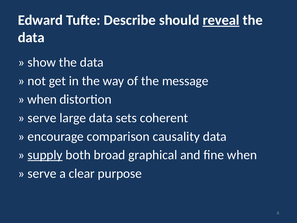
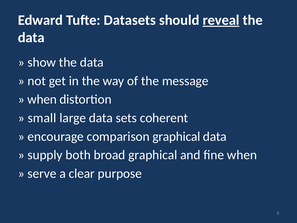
Describe: Describe -> Datasets (130, 20)
serve: serve -> small (42, 118)
comparison causality: causality -> graphical (176, 136)
supply underline: present -> none (45, 155)
